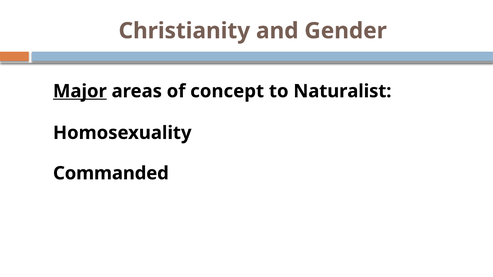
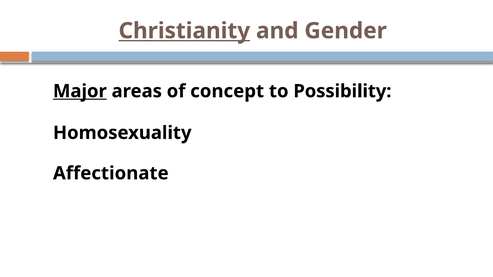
Christianity underline: none -> present (184, 31)
Naturalist: Naturalist -> Possibility (342, 91)
Commanded: Commanded -> Affectionate (111, 173)
